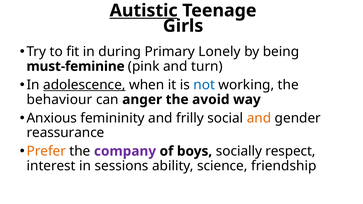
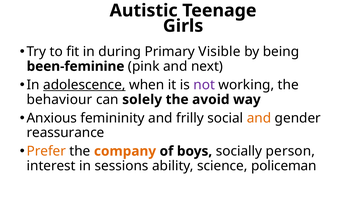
Autistic underline: present -> none (144, 11)
Lonely: Lonely -> Visible (220, 52)
must-feminine: must-feminine -> been-feminine (76, 66)
turn: turn -> next (207, 66)
not colour: blue -> purple (204, 85)
anger: anger -> solely (142, 100)
company colour: purple -> orange (125, 151)
respect: respect -> person (290, 151)
friendship: friendship -> policeman (284, 166)
